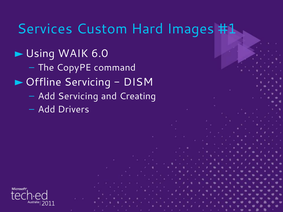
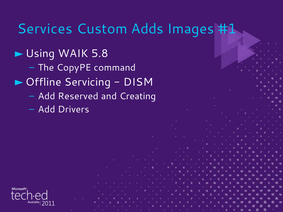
Hard: Hard -> Adds (147, 29)
6.0: 6.0 -> 5.8 (100, 54)
Add Servicing: Servicing -> Reserved (78, 96)
